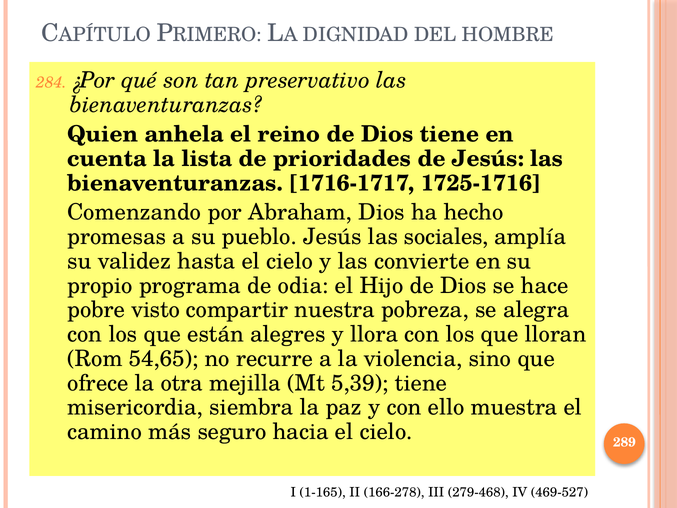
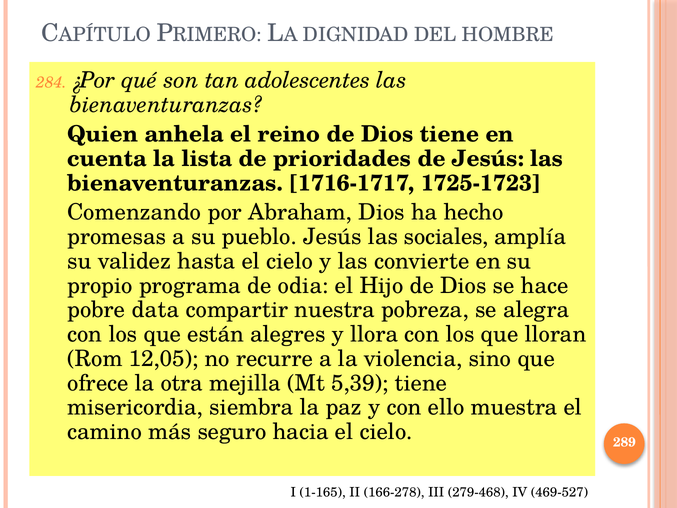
preservativo: preservativo -> adolescentes (308, 80)
1725-1716: 1725-1716 -> 1725-1723 (481, 183)
visto: visto -> data (155, 310)
54,65: 54,65 -> 12,05 (164, 359)
